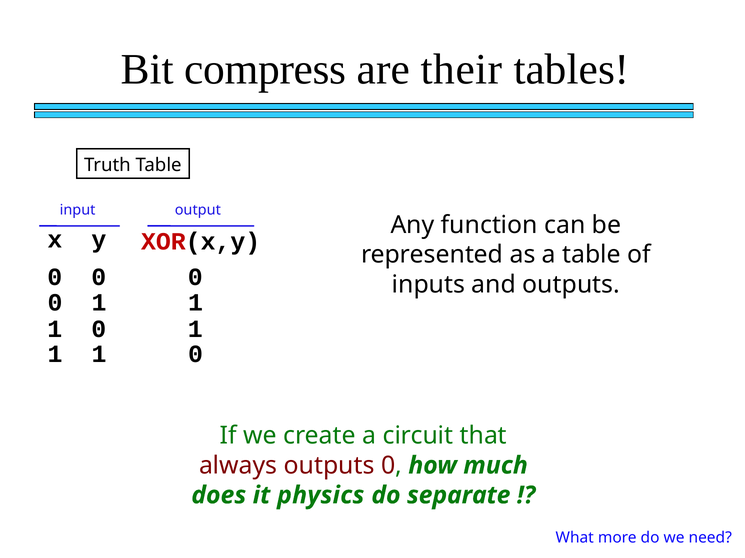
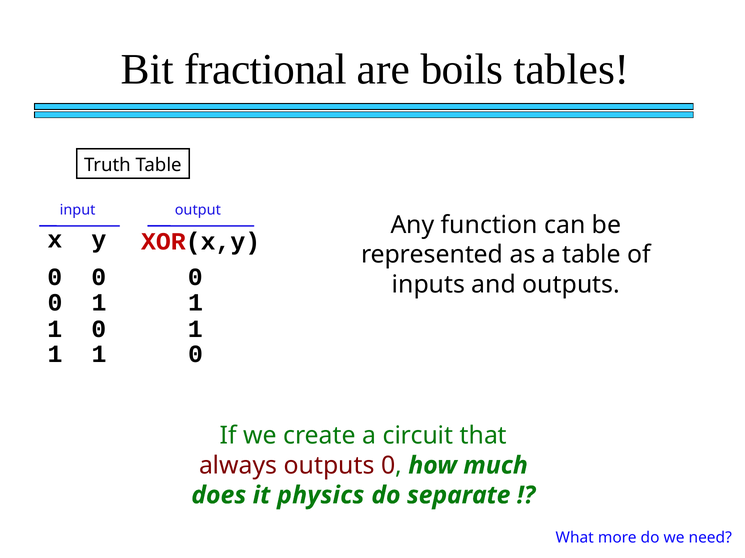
compress: compress -> fractional (265, 69)
their: their -> boils (462, 69)
